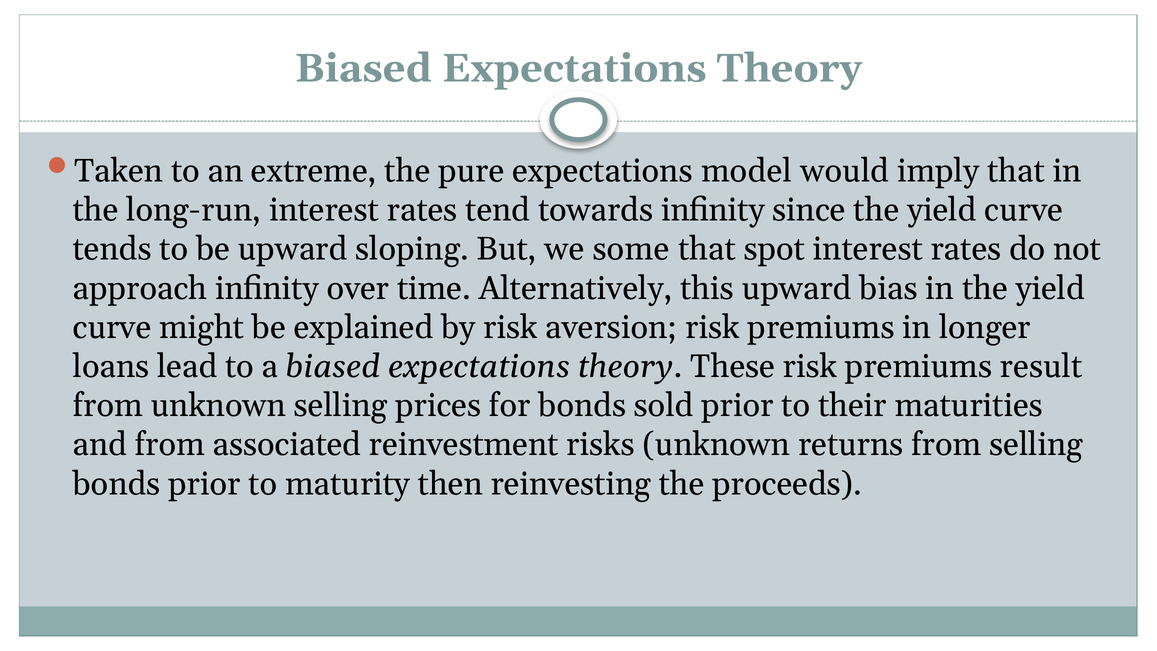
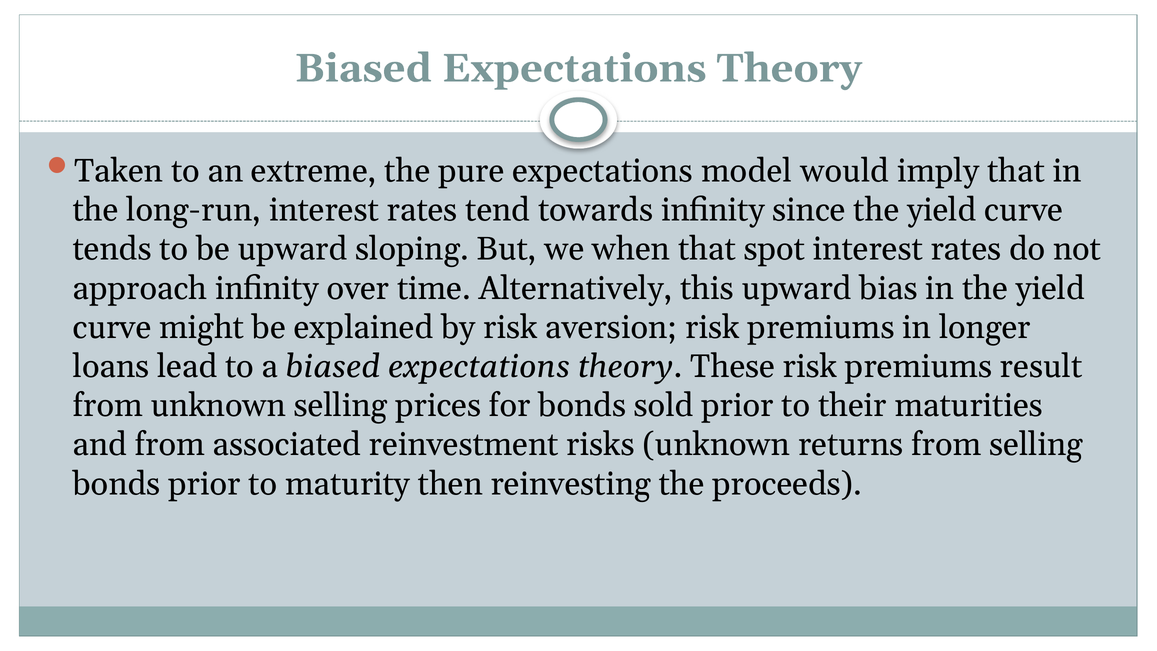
some: some -> when (631, 249)
